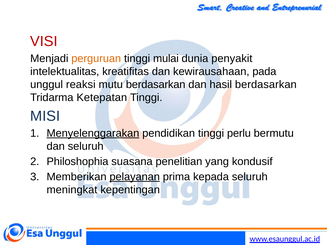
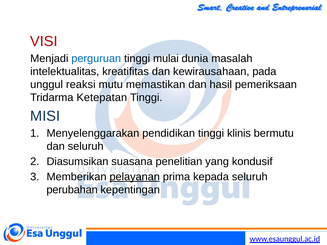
perguruan colour: orange -> blue (96, 58)
penyakit: penyakit -> masalah (232, 58)
mutu berdasarkan: berdasarkan -> memastikan (156, 85)
hasil berdasarkan: berdasarkan -> pemeriksaan (266, 85)
Menyelenggarakan underline: present -> none (93, 133)
perlu: perlu -> klinis (239, 133)
Philoshophia: Philoshophia -> Diasumsikan (77, 162)
meningkat: meningkat -> perubahan (72, 190)
